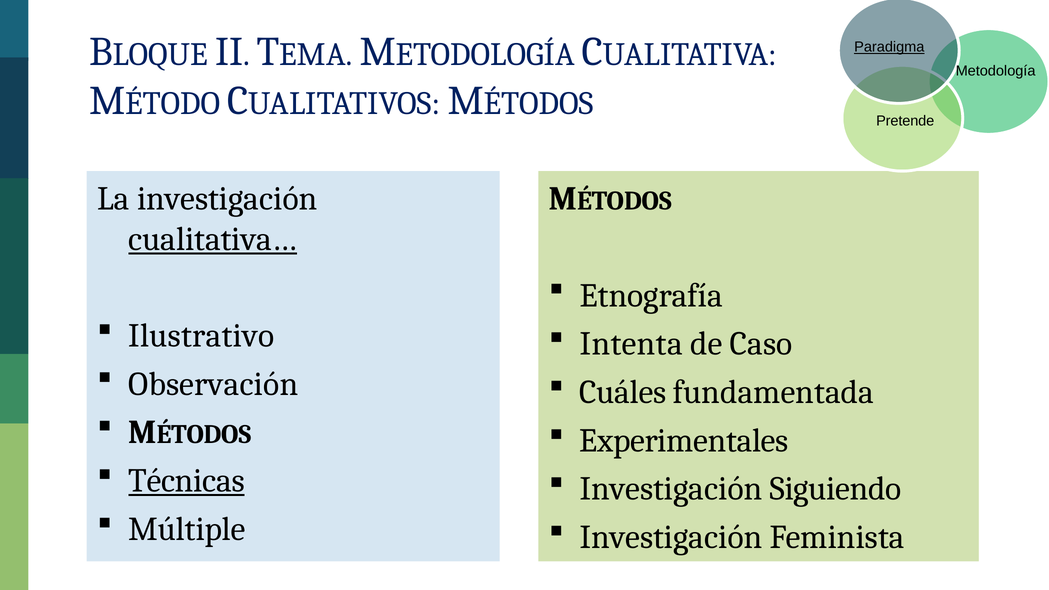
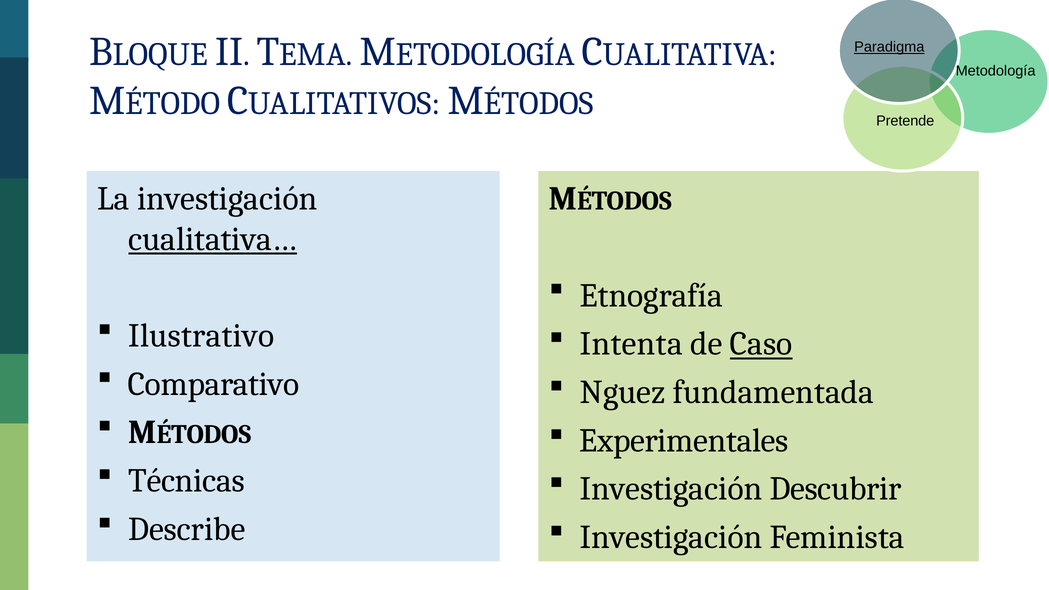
Caso underline: none -> present (761, 344)
Observación: Observación -> Comparativo (214, 384)
Cuáles: Cuáles -> Nguez (623, 392)
Técnicas underline: present -> none (187, 481)
Siguiendo: Siguiendo -> Descubrir (835, 489)
Múltiple: Múltiple -> Describe (187, 529)
